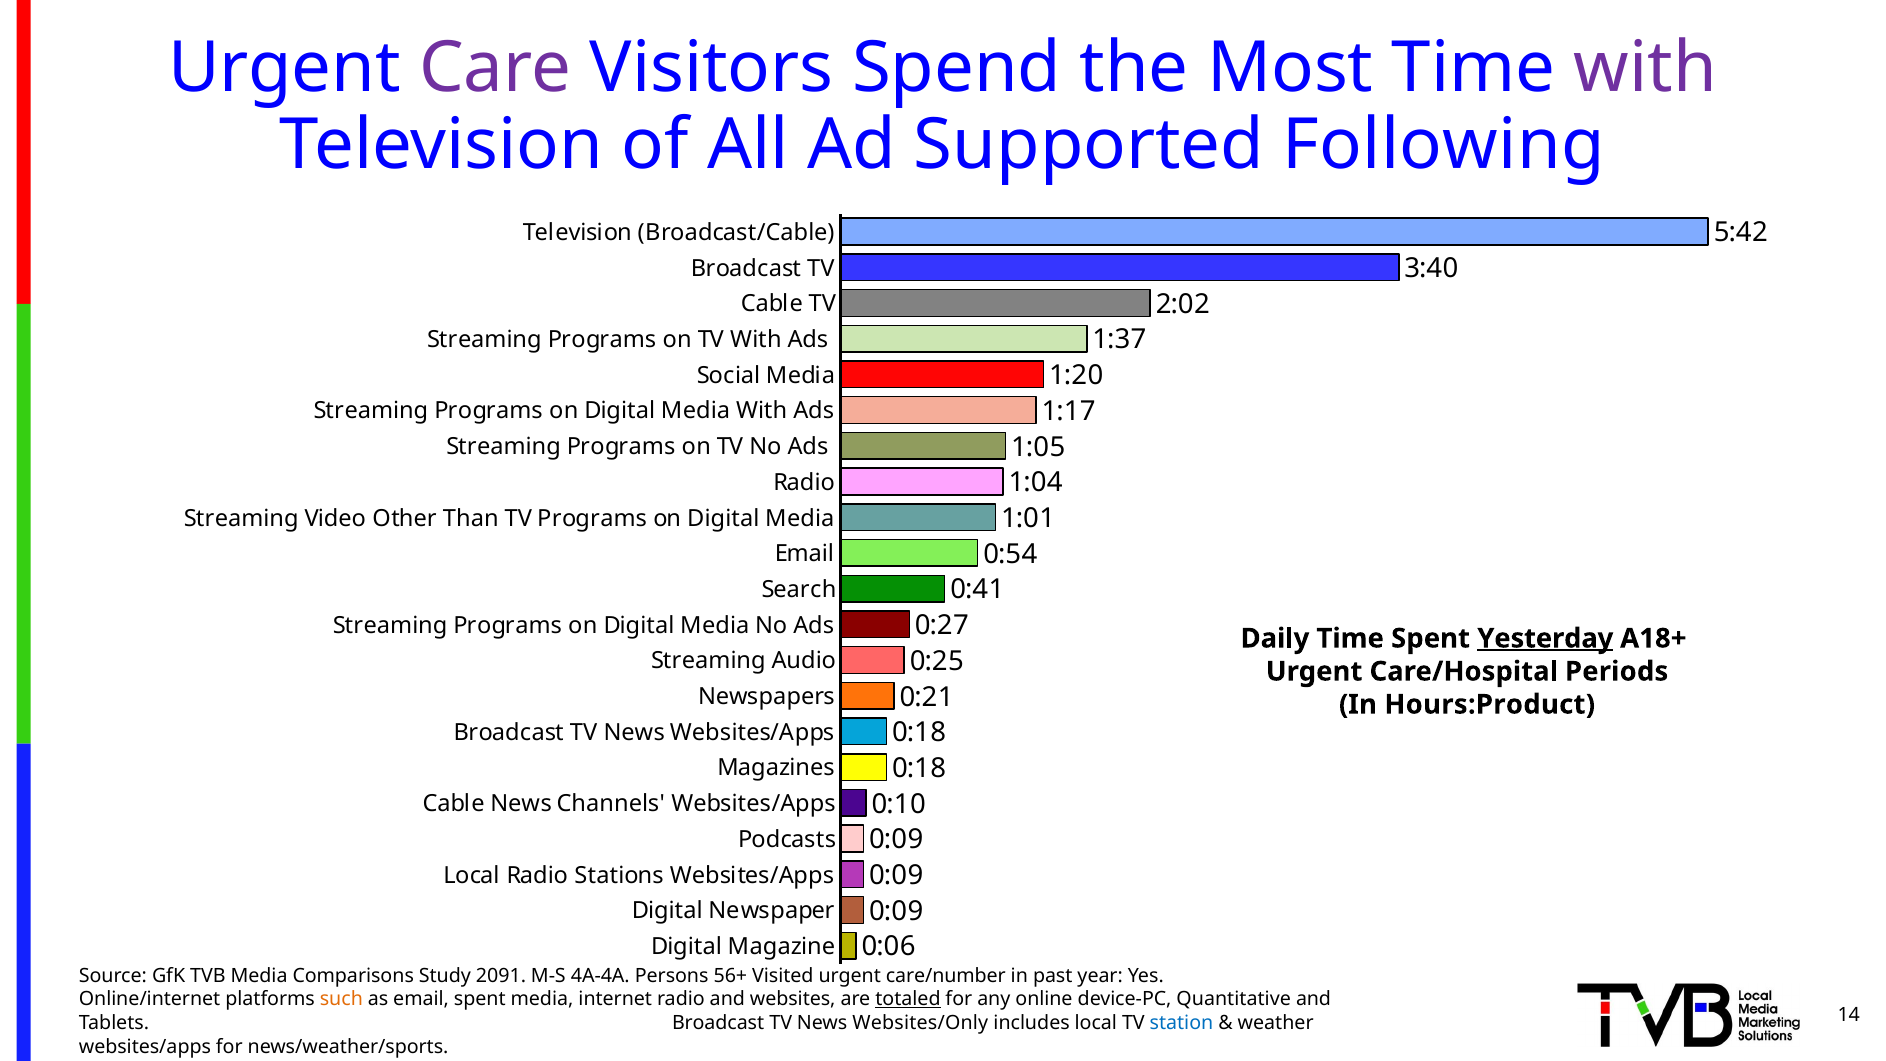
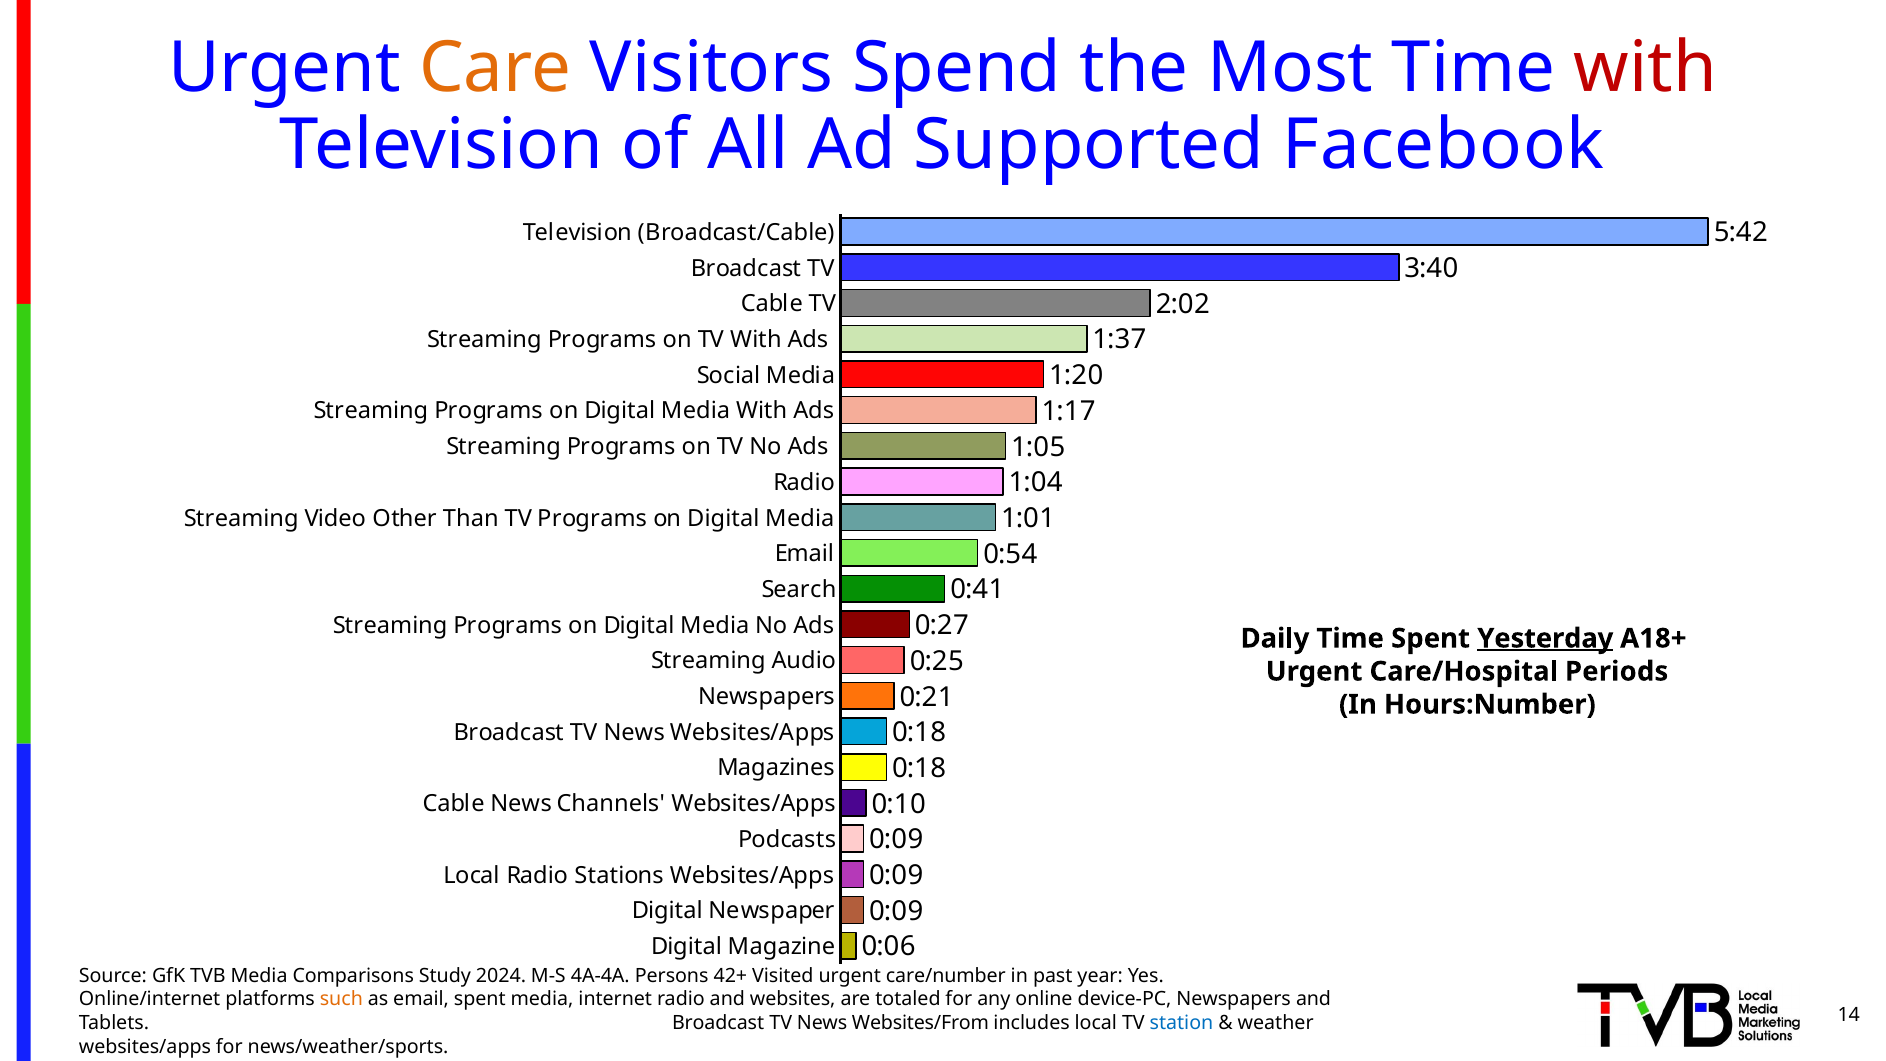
Care colour: purple -> orange (496, 68)
with colour: purple -> red (1645, 68)
Following: Following -> Facebook (1443, 145)
Hours:Product: Hours:Product -> Hours:Number (1490, 704)
2091: 2091 -> 2024 (501, 976)
56+: 56+ -> 42+ (730, 976)
totaled underline: present -> none (908, 999)
device-PC Quantitative: Quantitative -> Newspapers (1234, 999)
Websites/Only: Websites/Only -> Websites/From (921, 1023)
